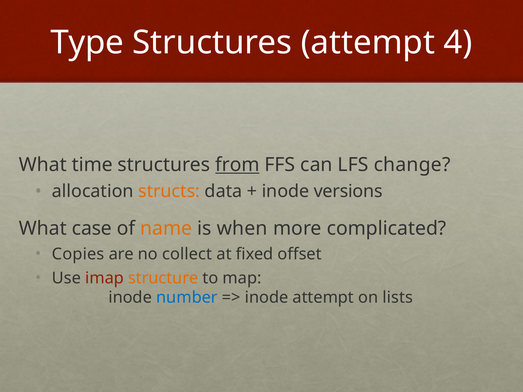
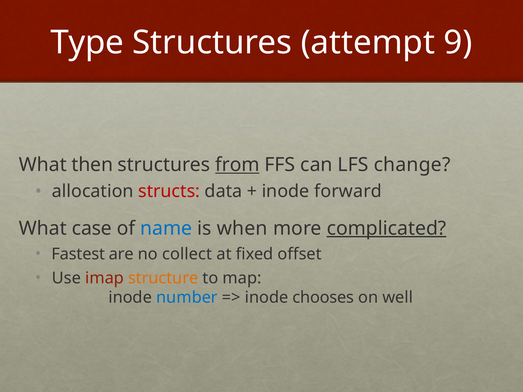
4: 4 -> 9 (458, 43)
time: time -> then (92, 165)
structs colour: orange -> red (169, 192)
versions: versions -> forward (348, 192)
name colour: orange -> blue (166, 229)
complicated underline: none -> present (387, 229)
Copies: Copies -> Fastest (78, 254)
inode attempt: attempt -> chooses (323, 298)
lists: lists -> well (398, 298)
